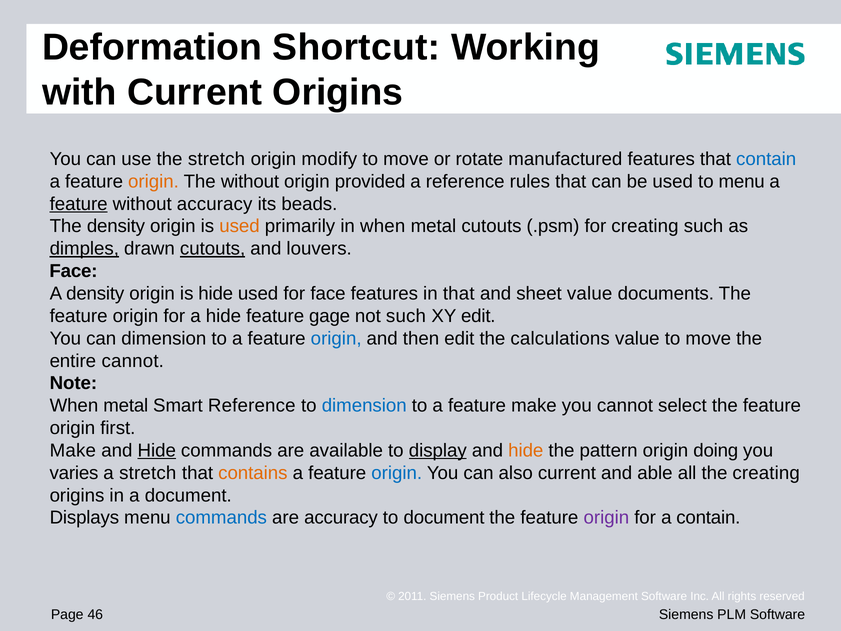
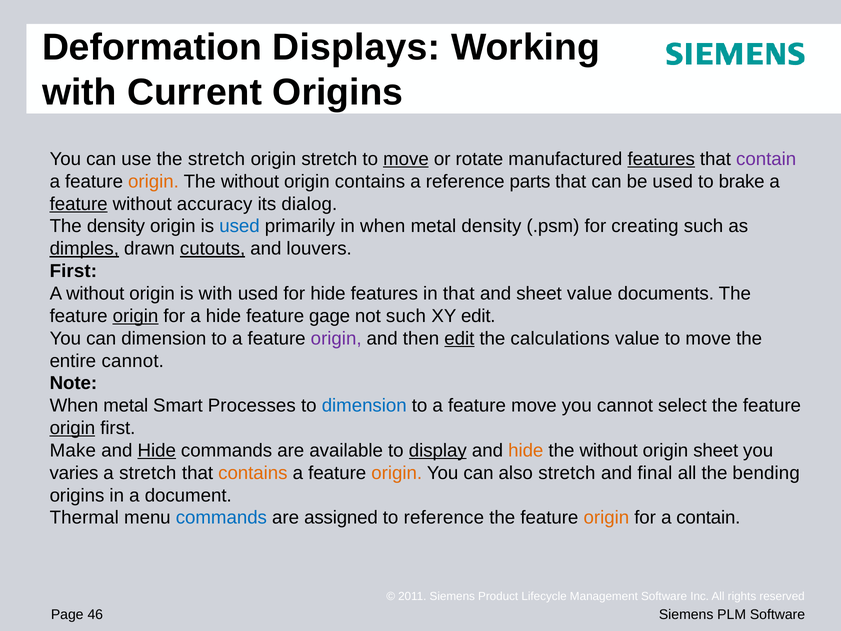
Shortcut: Shortcut -> Displays (356, 47)
origin modify: modify -> stretch (329, 159)
move underline: none -> present (406, 159)
features underline: none -> present (661, 159)
contain colour: blue -> purple (766, 159)
origin provided: provided -> contains (370, 181)
rules: rules -> parts (530, 181)
to menu: menu -> brake (742, 181)
beads: beads -> dialog (309, 204)
used colour: orange -> blue (239, 226)
metal cutouts: cutouts -> density (491, 226)
Face: Face -> First (73, 271)
A density: density -> without (95, 293)
is hide: hide -> with (216, 293)
for face: face -> hide (328, 293)
origin underline: none -> present (136, 316)
origin colour: blue -> purple (336, 338)
edit underline: none -> present (459, 338)
Smart Reference: Reference -> Processes (252, 406)
feature make: make -> move (534, 406)
origin underline: none -> present (72, 428)
pattern: pattern -> without (609, 450)
origin doing: doing -> sheet (716, 450)
origin colour: blue -> orange (397, 473)
also current: current -> stretch (567, 473)
able: able -> final (655, 473)
the creating: creating -> bending (766, 473)
Displays: Displays -> Thermal (84, 518)
are accuracy: accuracy -> assigned (341, 518)
to document: document -> reference (444, 518)
origin colour: purple -> orange (606, 518)
